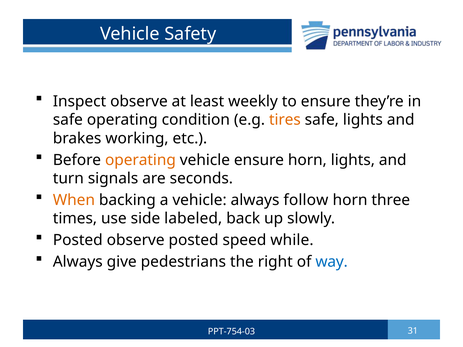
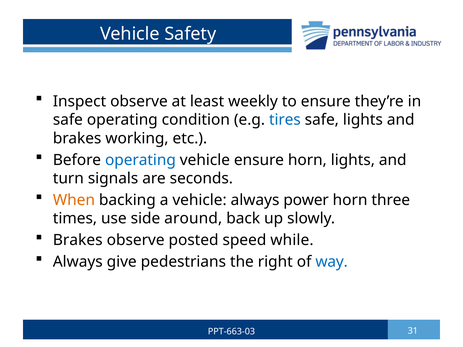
tires colour: orange -> blue (285, 120)
operating colour: orange -> blue (140, 160)
follow: follow -> power (306, 200)
labeled: labeled -> around (193, 219)
Posted: Posted -> Brakes (78, 240)
PPT-754-03: PPT-754-03 -> PPT-663-03 (231, 332)
